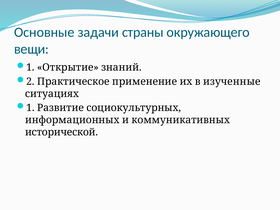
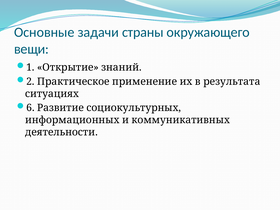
изученные: изученные -> результата (232, 82)
1: 1 -> 6 (30, 108)
исторической: исторической -> деятельности (61, 132)
